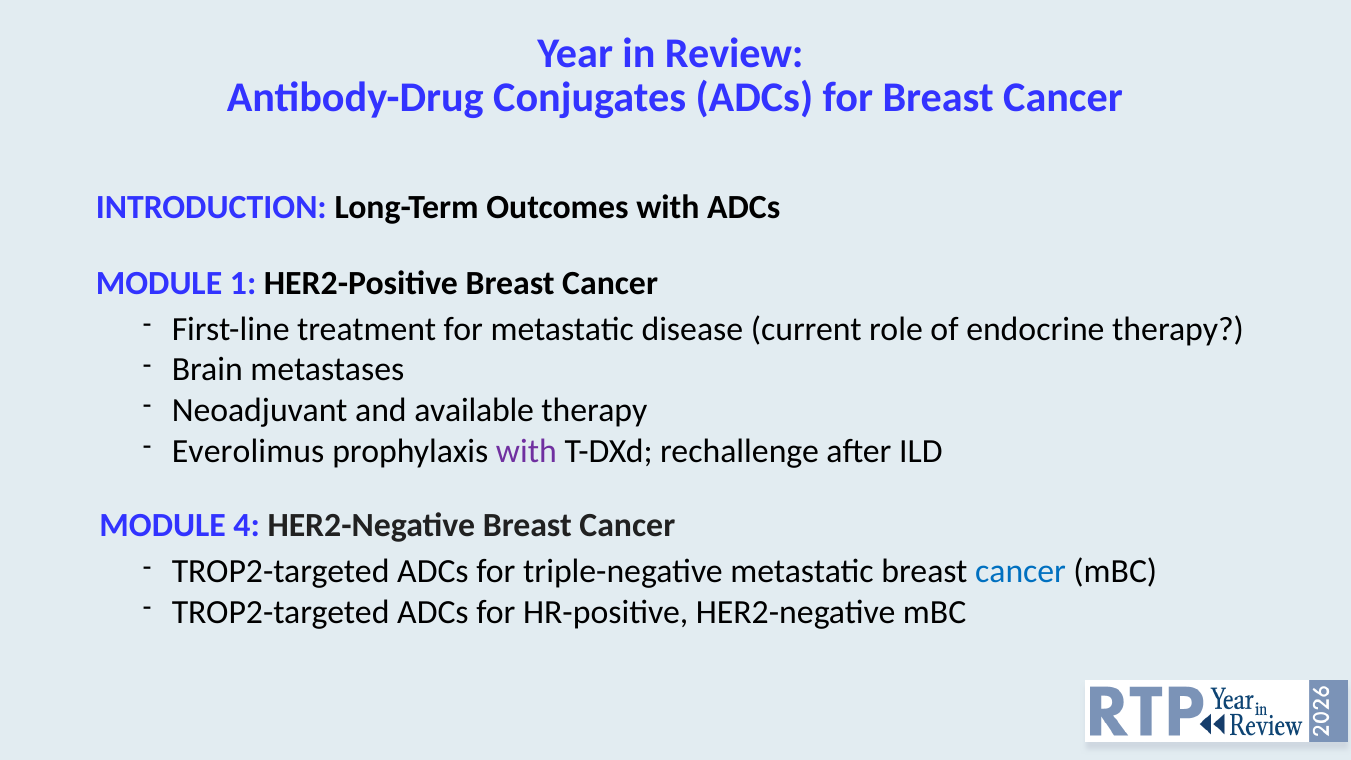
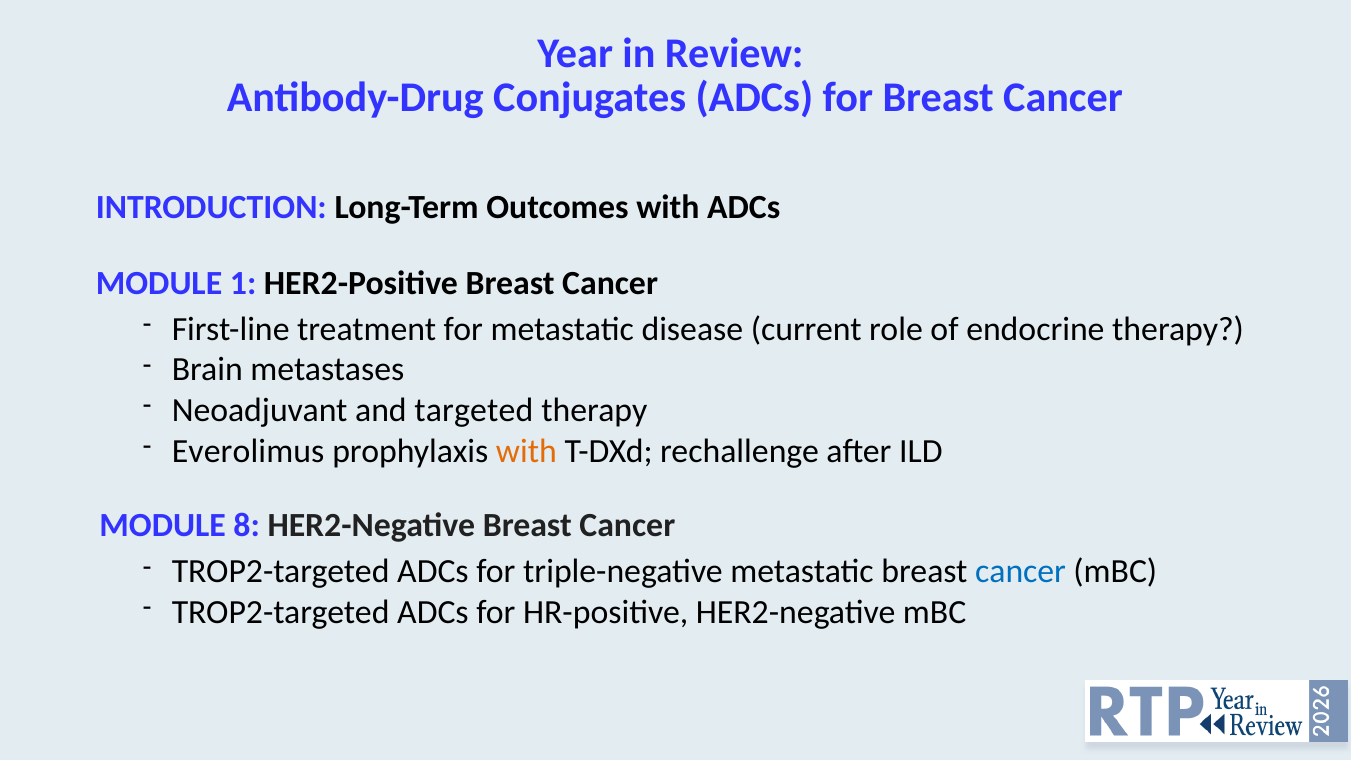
available: available -> targeted (474, 410)
with colour: purple -> orange (526, 451)
4: 4 -> 8 (247, 525)
